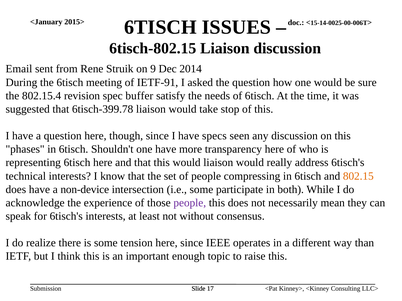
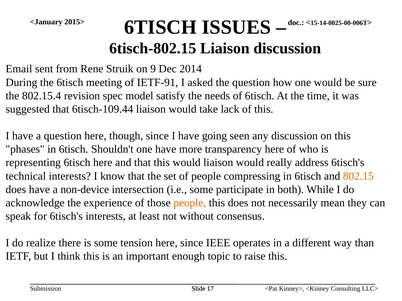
buffer: buffer -> model (139, 96)
6tisch-399.78: 6tisch-399.78 -> 6tisch-109.44 (103, 109)
stop: stop -> lack (230, 109)
specs: specs -> going (215, 136)
people colour: purple -> orange (190, 203)
